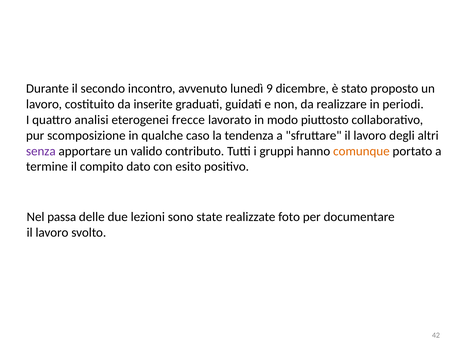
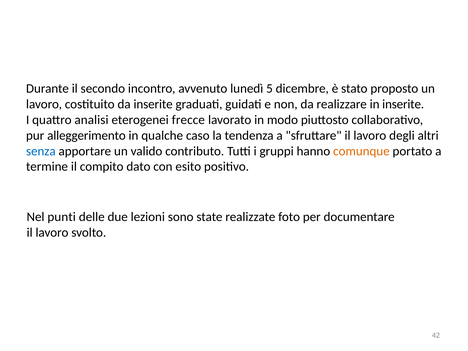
9: 9 -> 5 (269, 89)
in periodi: periodi -> inserite (403, 104)
scomposizione: scomposizione -> alleggerimento (86, 135)
senza colour: purple -> blue (41, 151)
passa: passa -> punti (62, 217)
